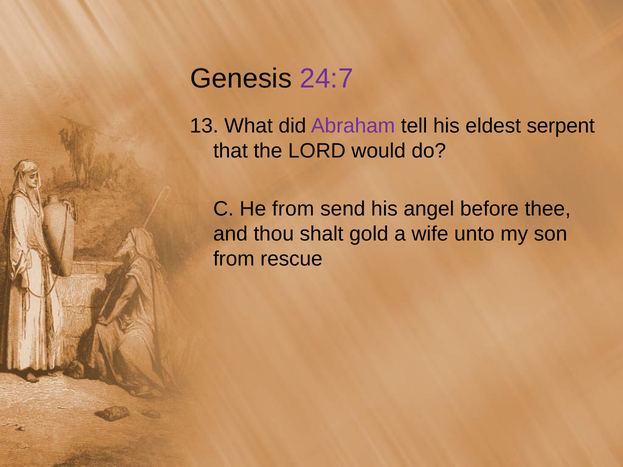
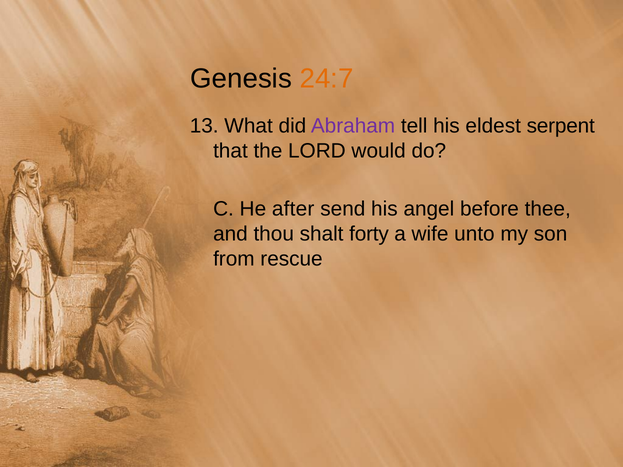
24:7 colour: purple -> orange (327, 79)
He from: from -> after (293, 209)
gold: gold -> forty (369, 234)
